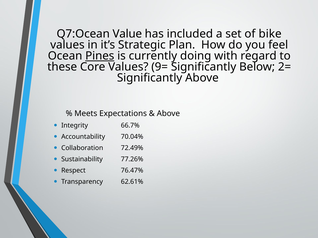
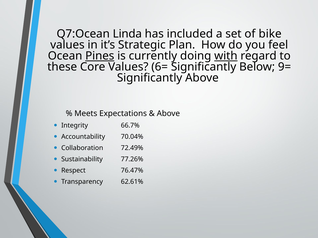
Value: Value -> Linda (127, 34)
with underline: none -> present (226, 56)
9=: 9= -> 6= (160, 67)
2=: 2= -> 9= (285, 67)
